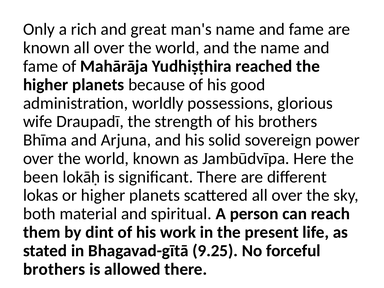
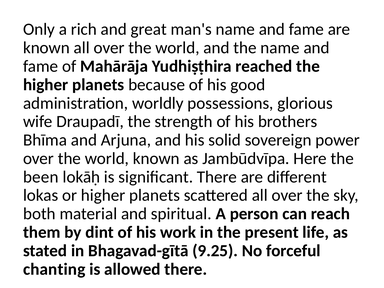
brothers: brothers -> chanting (54, 269)
